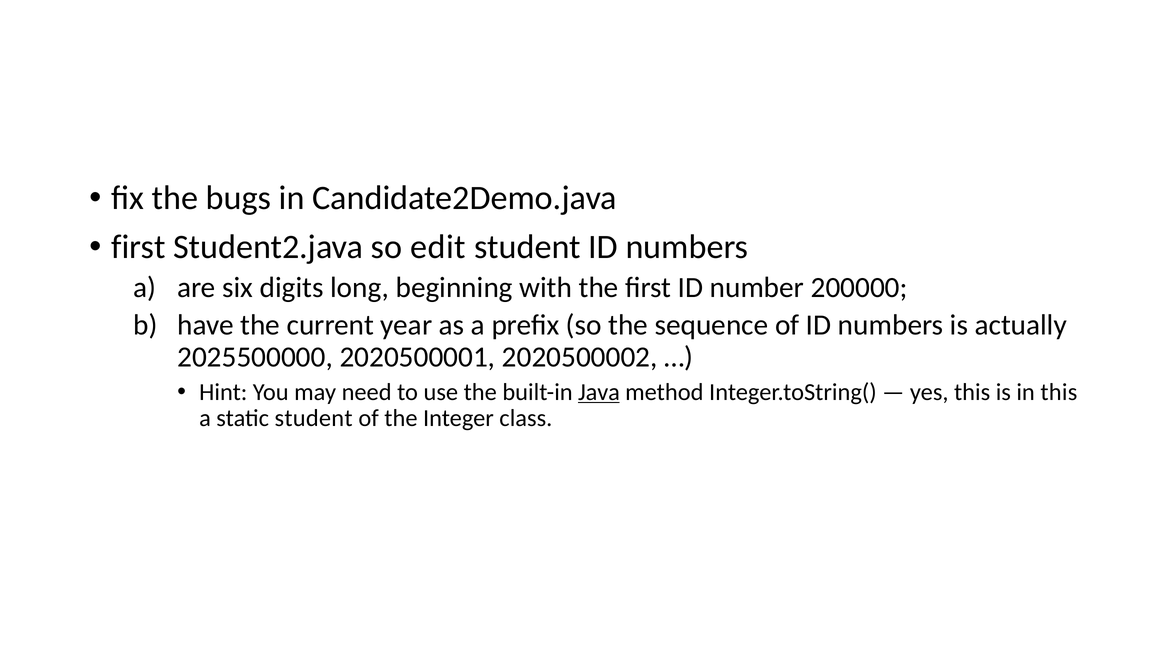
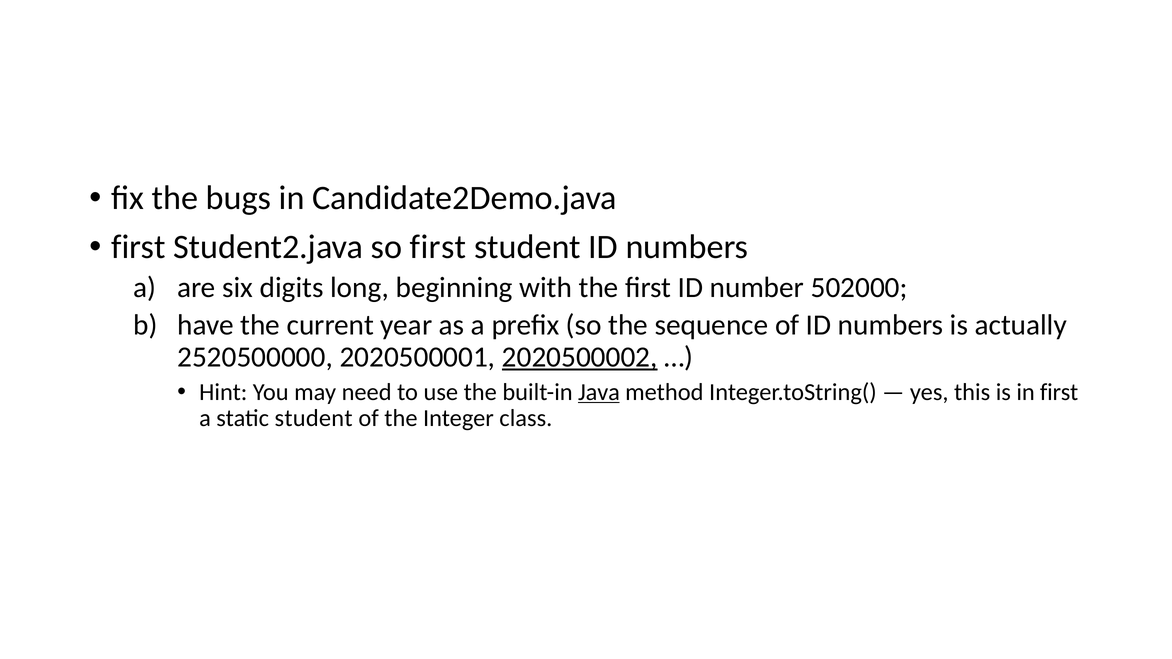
so edit: edit -> first (438, 247)
200000: 200000 -> 502000 (859, 288)
2025500000: 2025500000 -> 2520500000 (255, 357)
2020500002 underline: none -> present (580, 357)
in this: this -> first (1059, 392)
